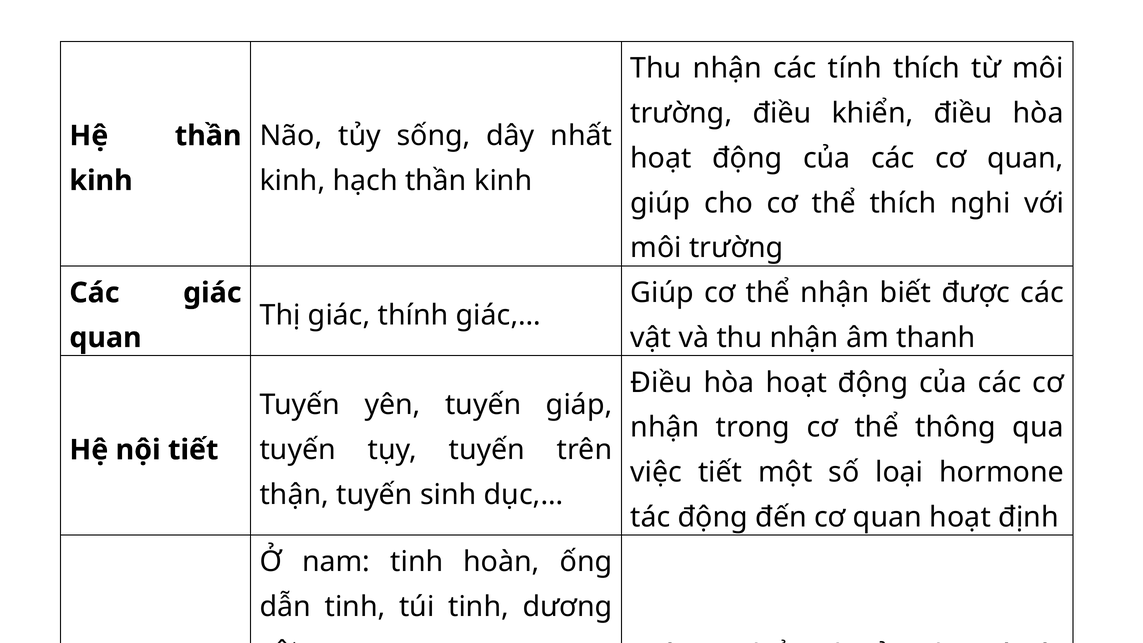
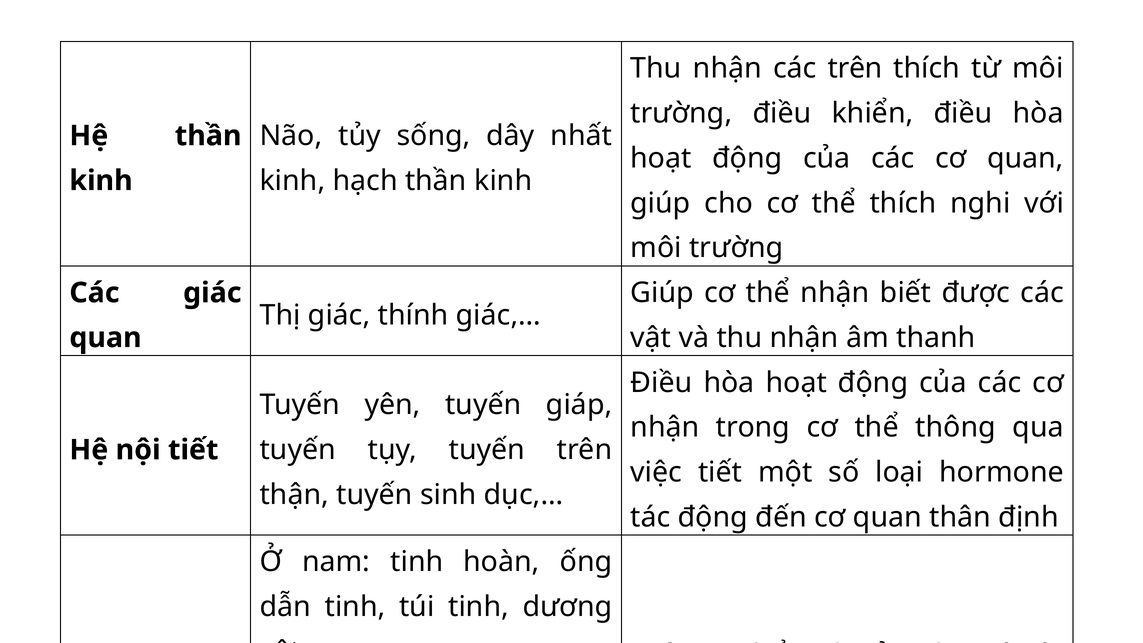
các tính: tính -> trên (855, 68)
quan hoạt: hoạt -> thân (960, 517)
